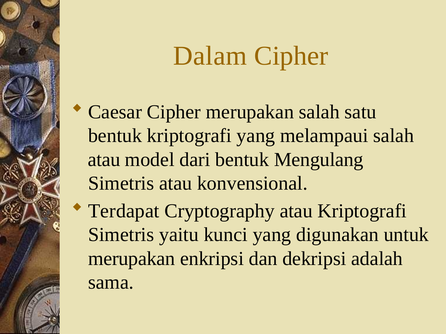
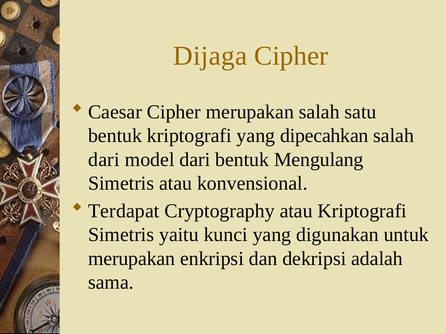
Dalam: Dalam -> Dijaga (210, 56)
melampaui: melampaui -> dipecahkan (324, 136)
atau: atau -> dari (104, 160)
